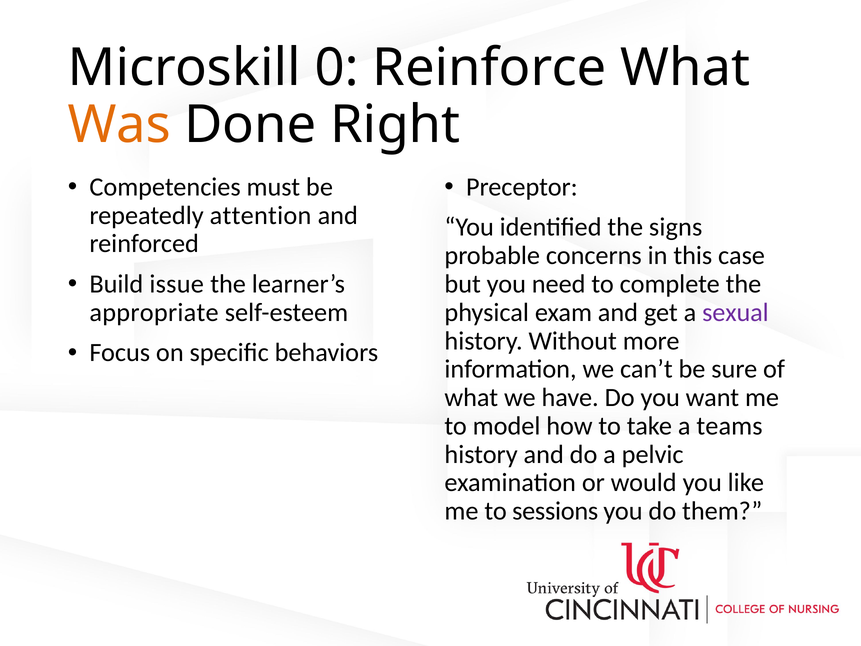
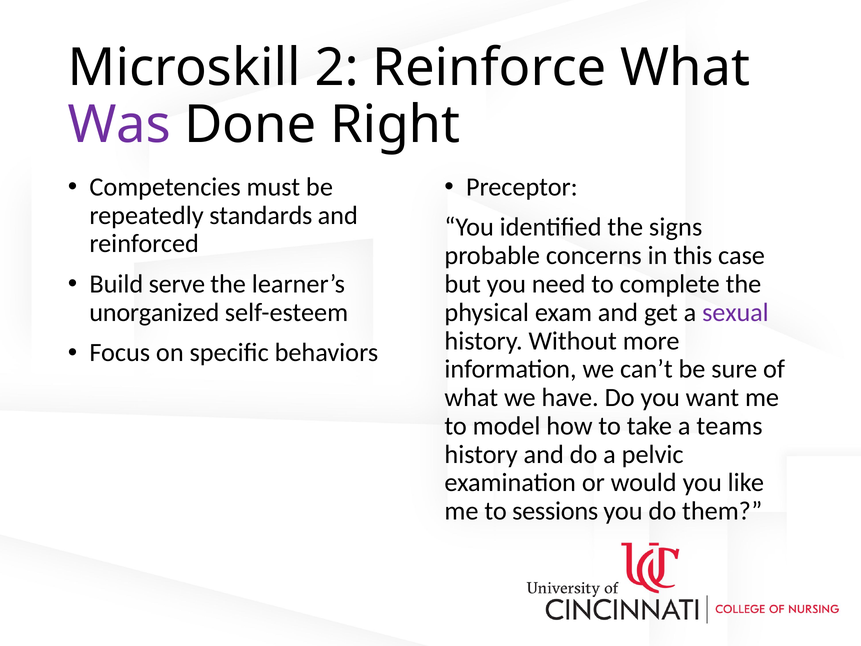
0: 0 -> 2 (337, 68)
Was colour: orange -> purple (119, 125)
attention: attention -> standards (261, 215)
issue: issue -> serve (177, 284)
appropriate: appropriate -> unorganized (154, 312)
